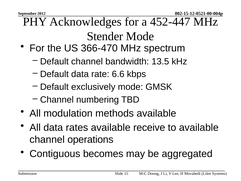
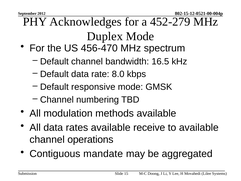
452-447: 452-447 -> 452-279 (170, 22)
Stender: Stender -> Duplex (105, 36)
366-470: 366-470 -> 456-470 (99, 48)
13.5: 13.5 -> 16.5 (160, 61)
6.6: 6.6 -> 8.0 (118, 74)
exclusively: exclusively -> responsive (93, 87)
becomes: becomes -> mandate (103, 154)
